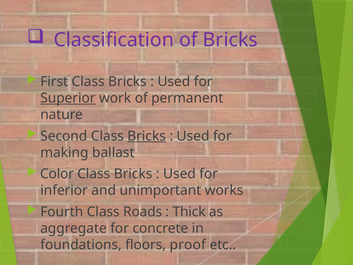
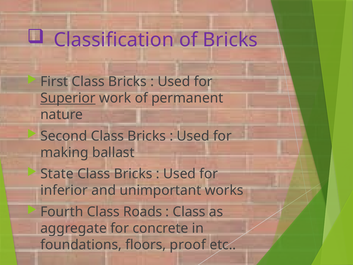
Bricks underline: present -> none (147, 136)
Color: Color -> State (57, 174)
Thick: Thick -> Class (189, 212)
